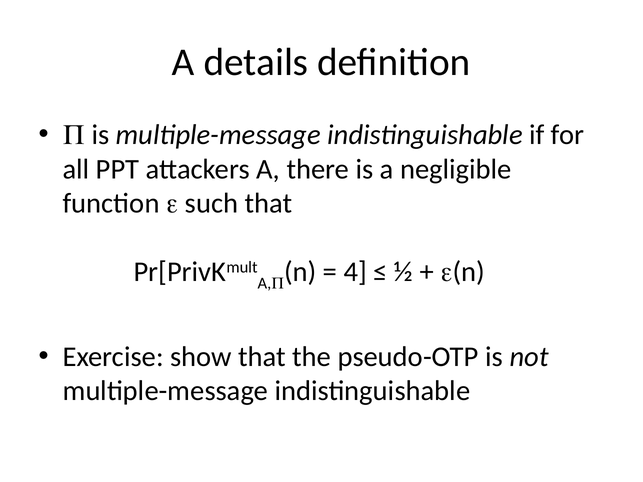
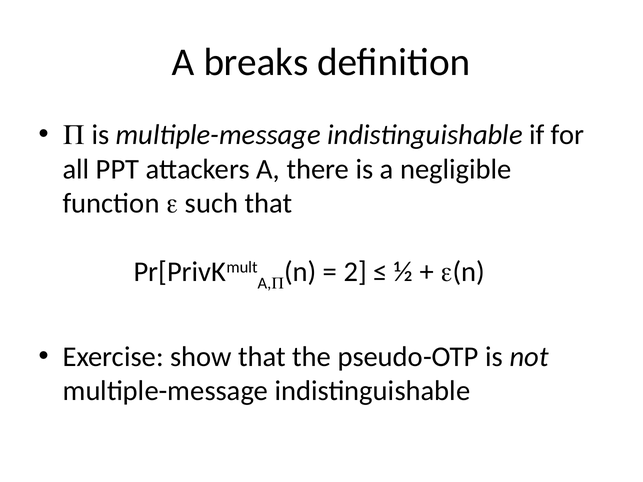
details: details -> breaks (256, 62)
4: 4 -> 2 (355, 272)
